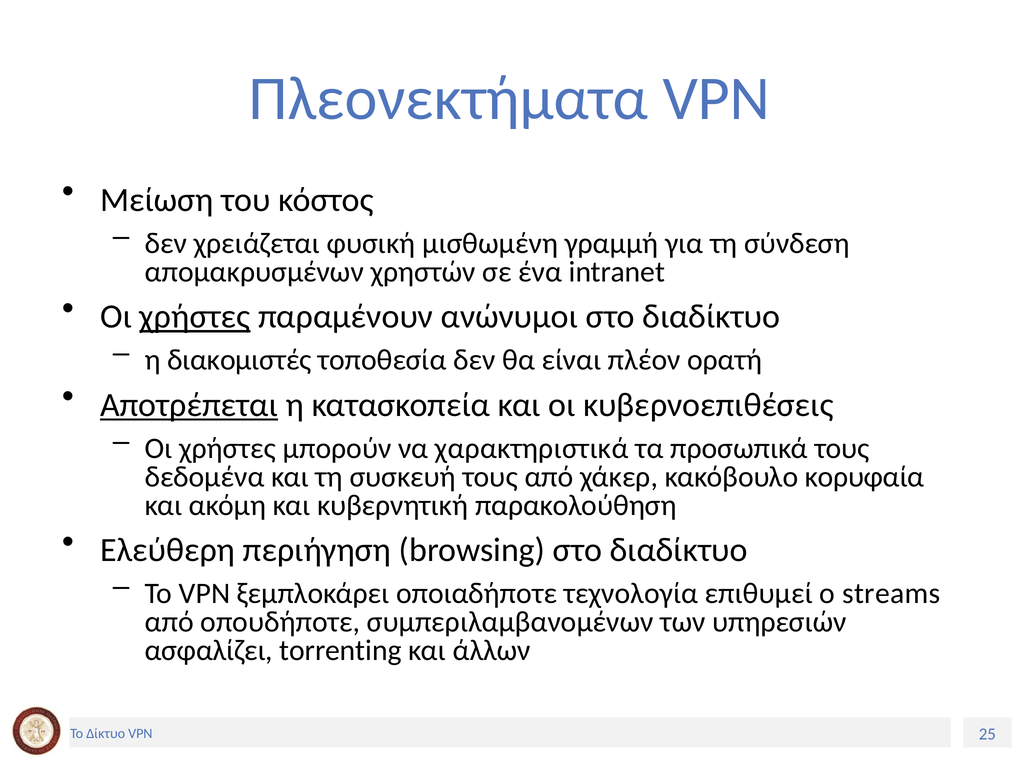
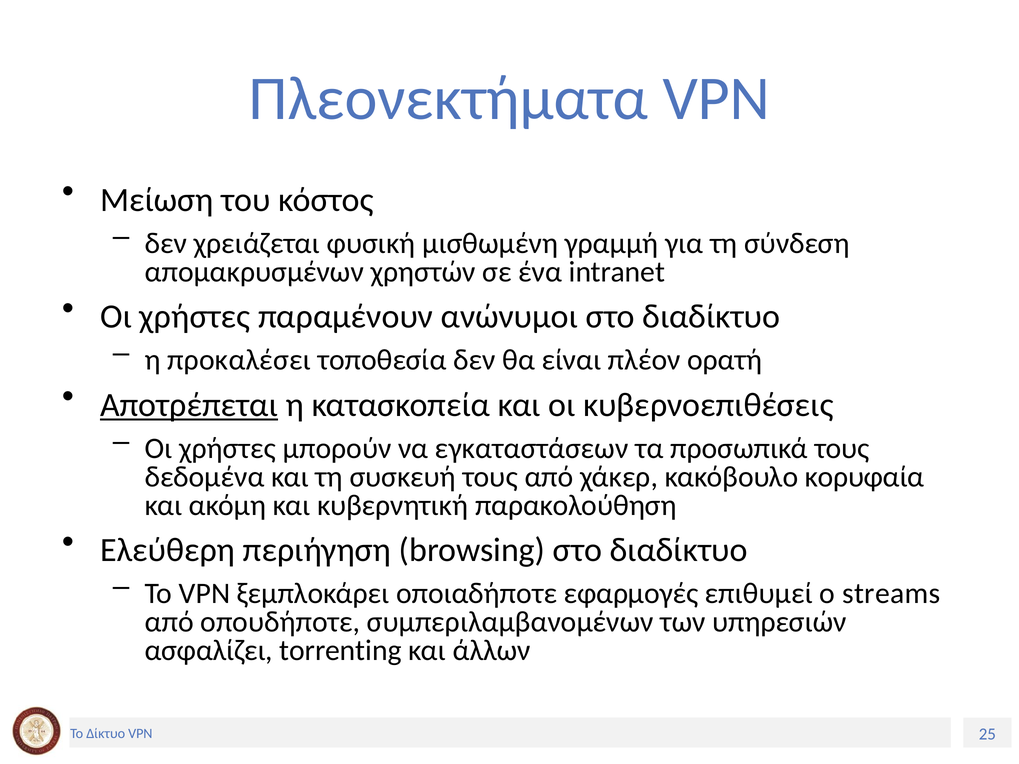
χρήστες underline: present -> none (195, 317)
διακομιστές: διακομιστές -> προκαλέσει (239, 360)
χαρακτηριστικά: χαρακτηριστικά -> εγκαταστάσεων (532, 448)
τεχνολογία: τεχνολογία -> εφαρμογές (631, 594)
